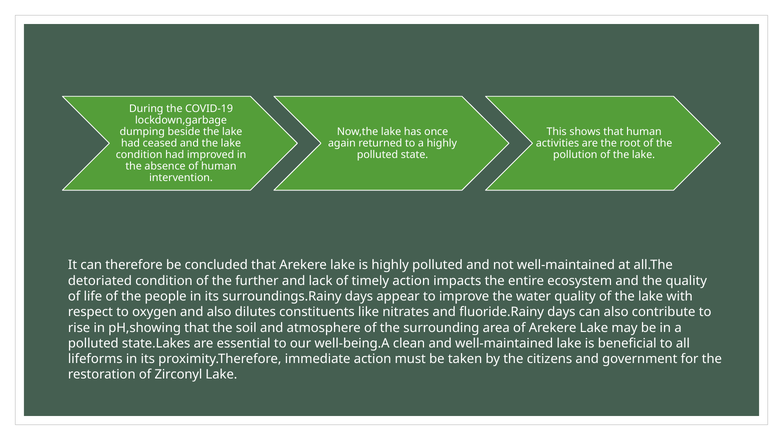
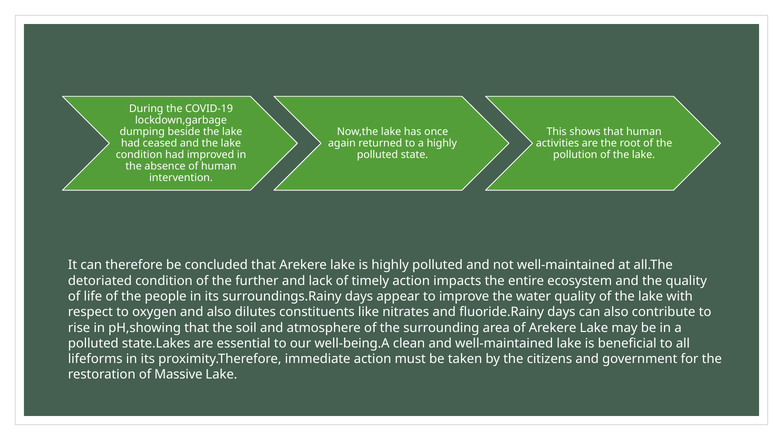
Zirconyl: Zirconyl -> Massive (178, 375)
